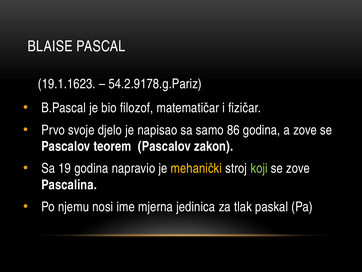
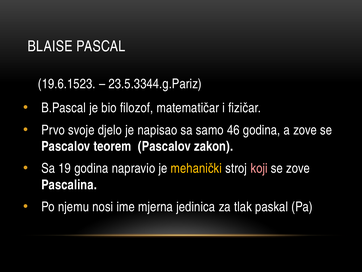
19.1.1623: 19.1.1623 -> 19.6.1523 (67, 84)
54.2.9178.g.Pariz: 54.2.9178.g.Pariz -> 23.5.3344.g.Pariz (155, 84)
86: 86 -> 46 (233, 130)
koji colour: light green -> pink (259, 168)
